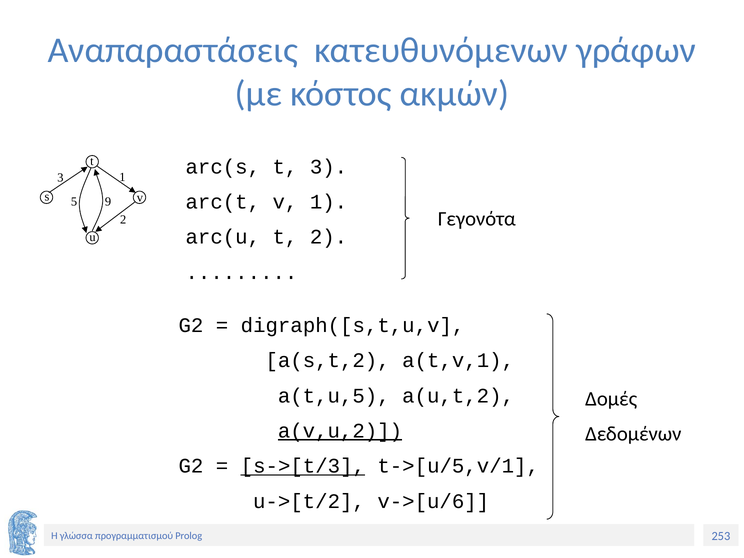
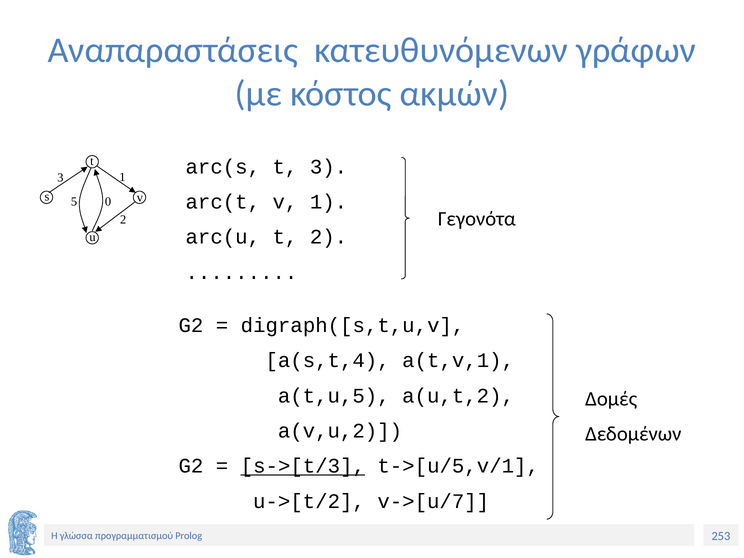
9: 9 -> 0 (108, 202)
a(s,t,2: a(s,t,2 -> a(s,t,4 (328, 361)
a(v,u,2 underline: present -> none (340, 431)
v->[u/6: v->[u/6 -> v->[u/7 (433, 501)
